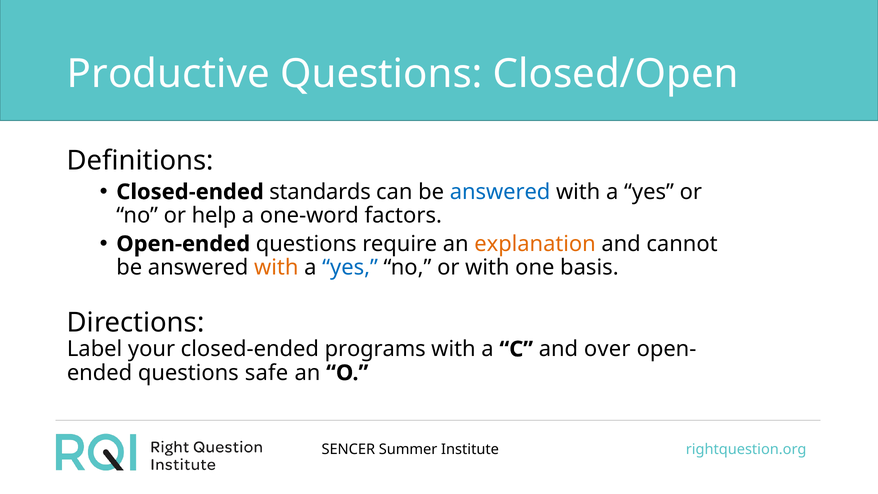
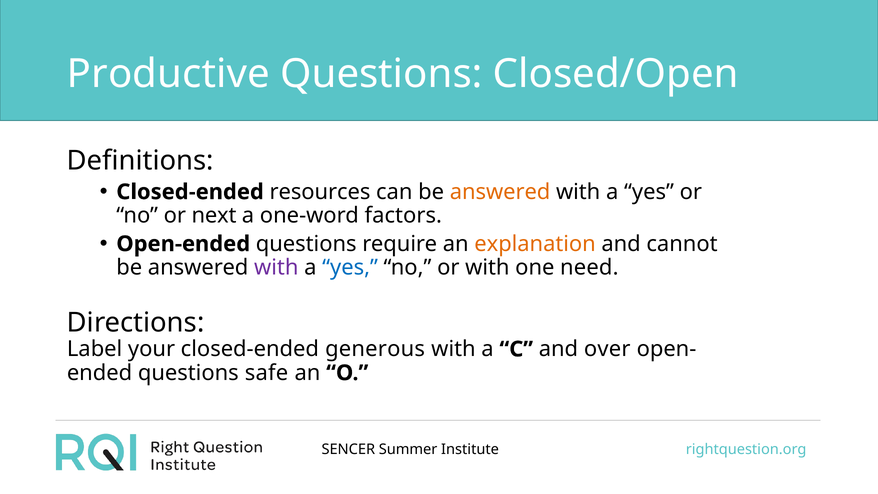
standards: standards -> resources (320, 192)
answered colour: blue -> orange (500, 192)
help: help -> next (214, 216)
with colour: orange -> purple (276, 268)
basis: basis -> need (589, 268)
programs: programs -> generous (375, 349)
